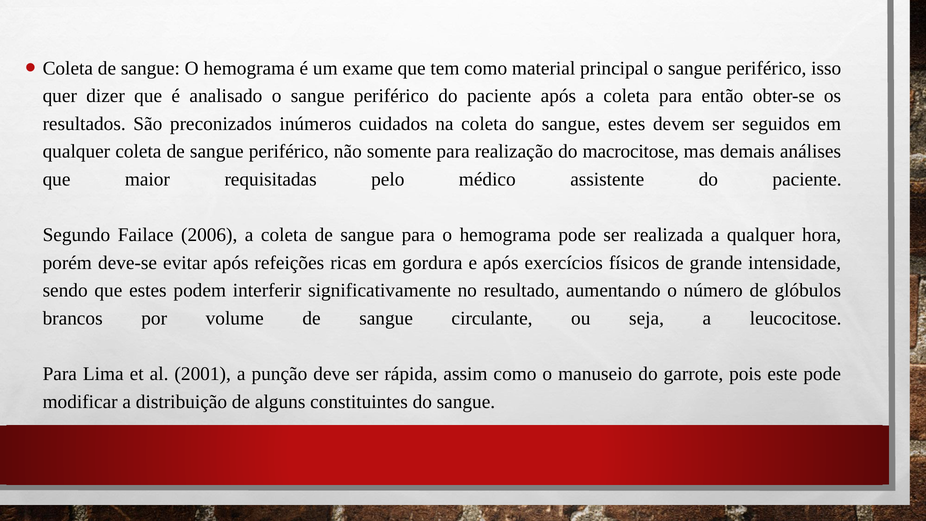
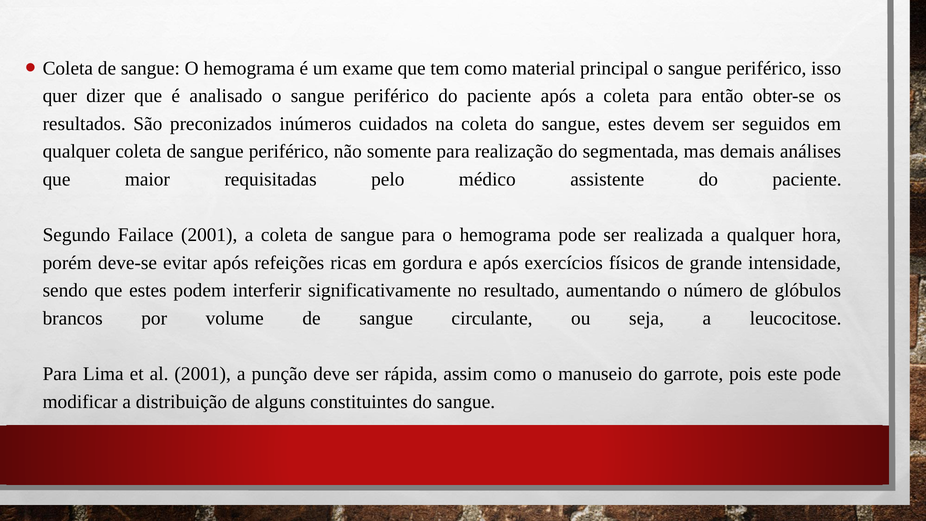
macrocitose: macrocitose -> segmentada (631, 152)
Failace 2006: 2006 -> 2001 (209, 235)
